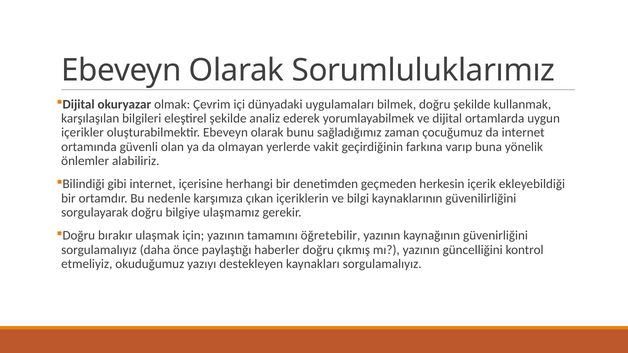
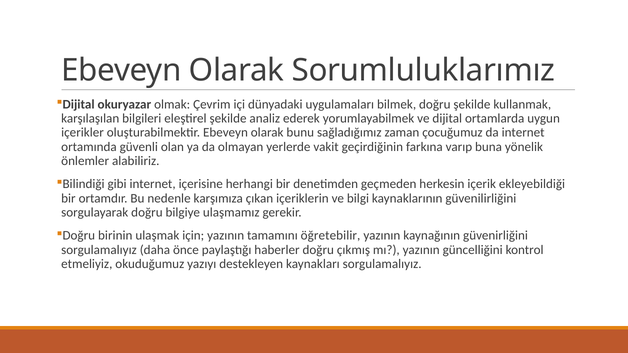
bırakır: bırakır -> birinin (115, 236)
